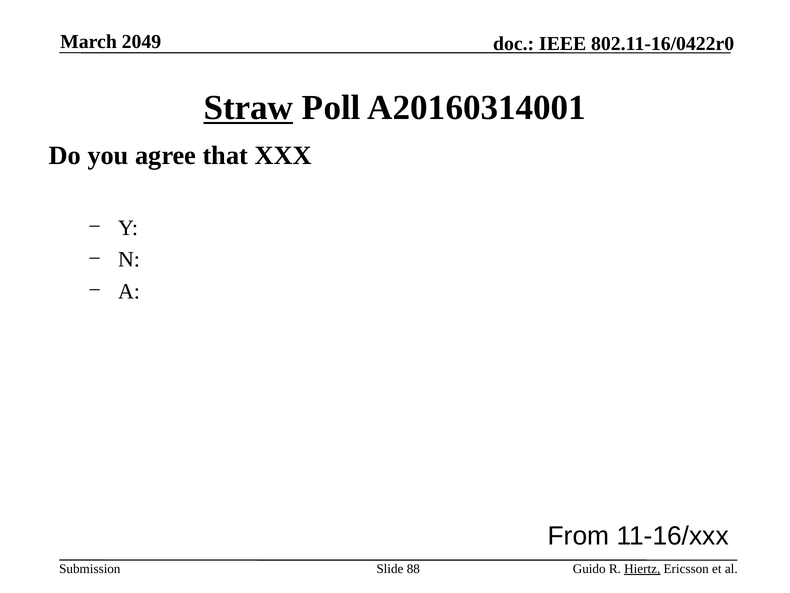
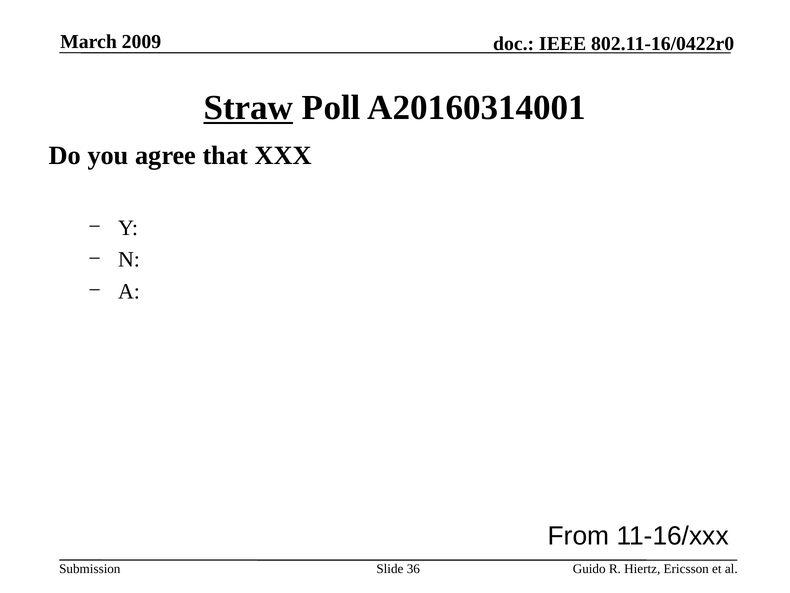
2049: 2049 -> 2009 (141, 42)
88: 88 -> 36 (413, 568)
Hiertz underline: present -> none (642, 568)
